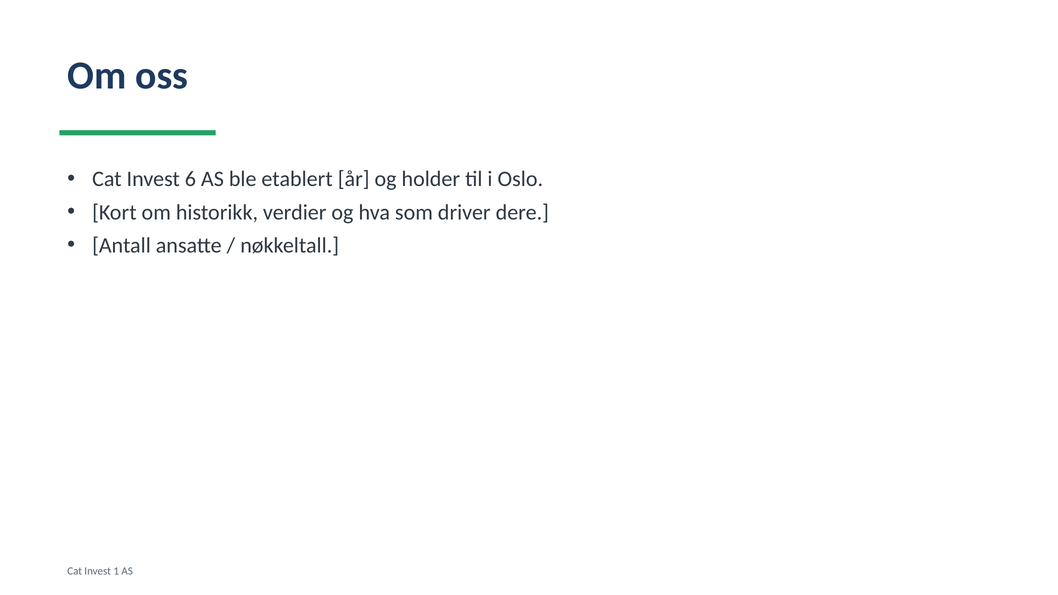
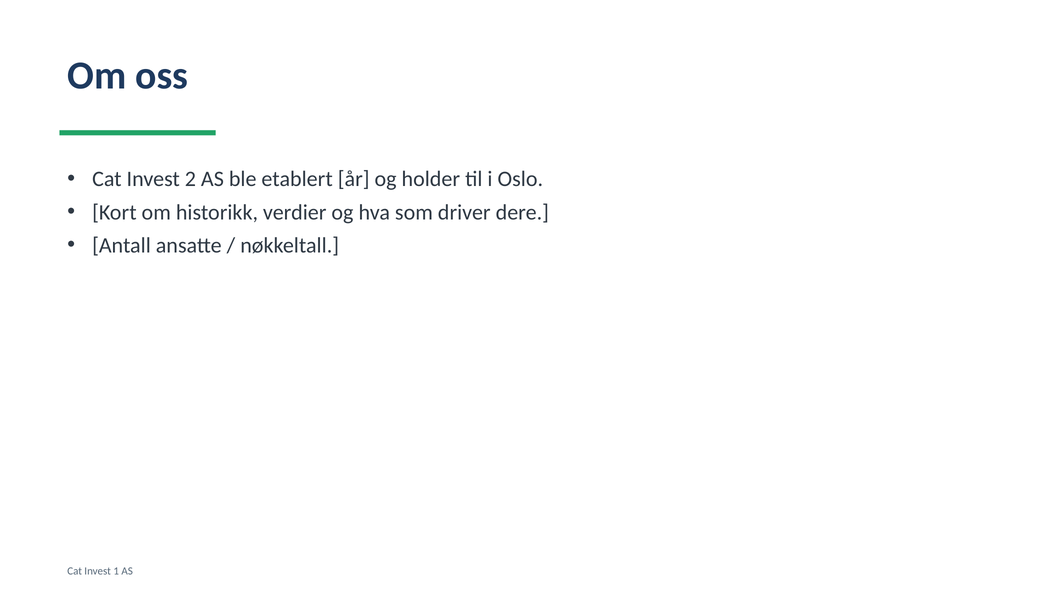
6: 6 -> 2 (190, 179)
